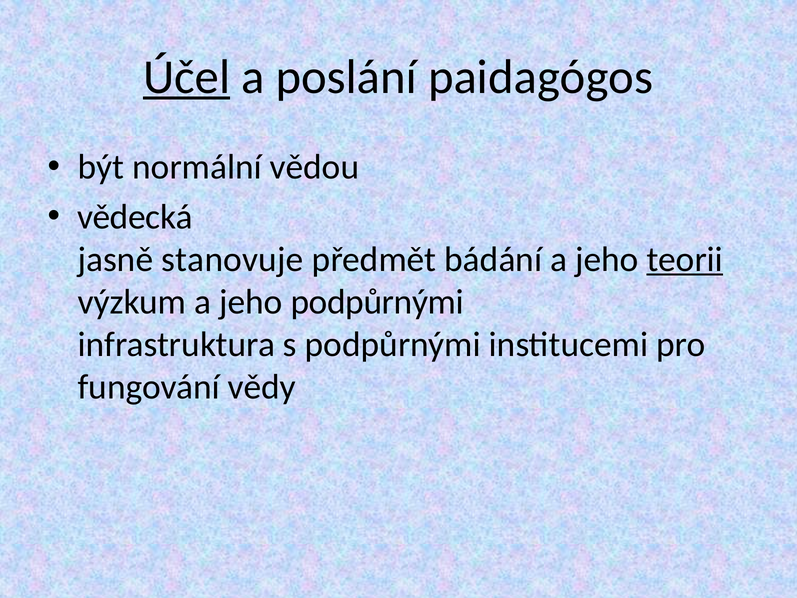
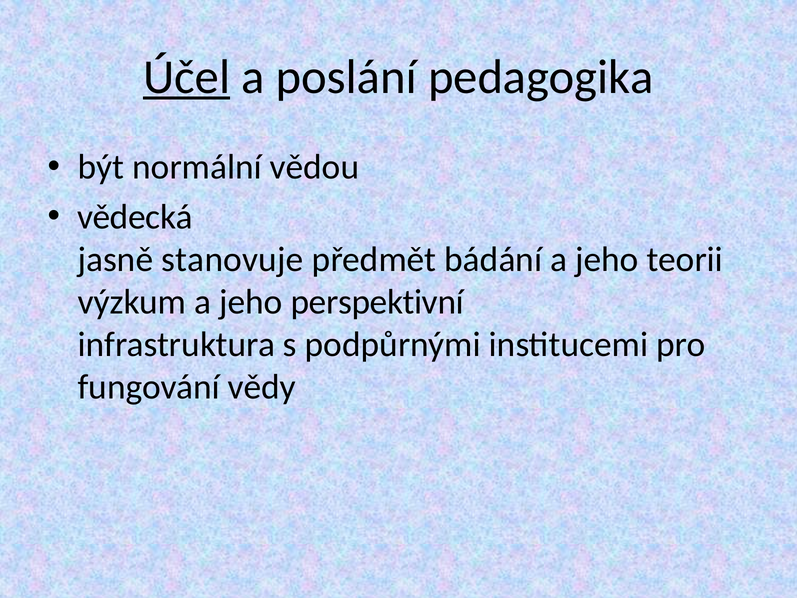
paidagógos: paidagógos -> pedagogika (541, 77)
teorii underline: present -> none (685, 259)
jeho podpůrnými: podpůrnými -> perspektivní (377, 302)
